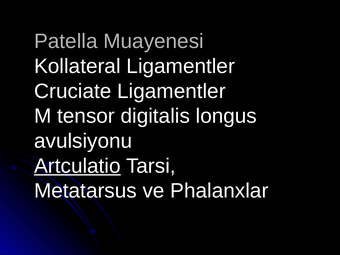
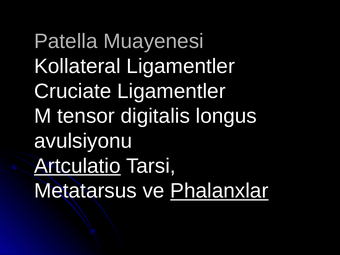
Phalanxlar underline: none -> present (219, 191)
